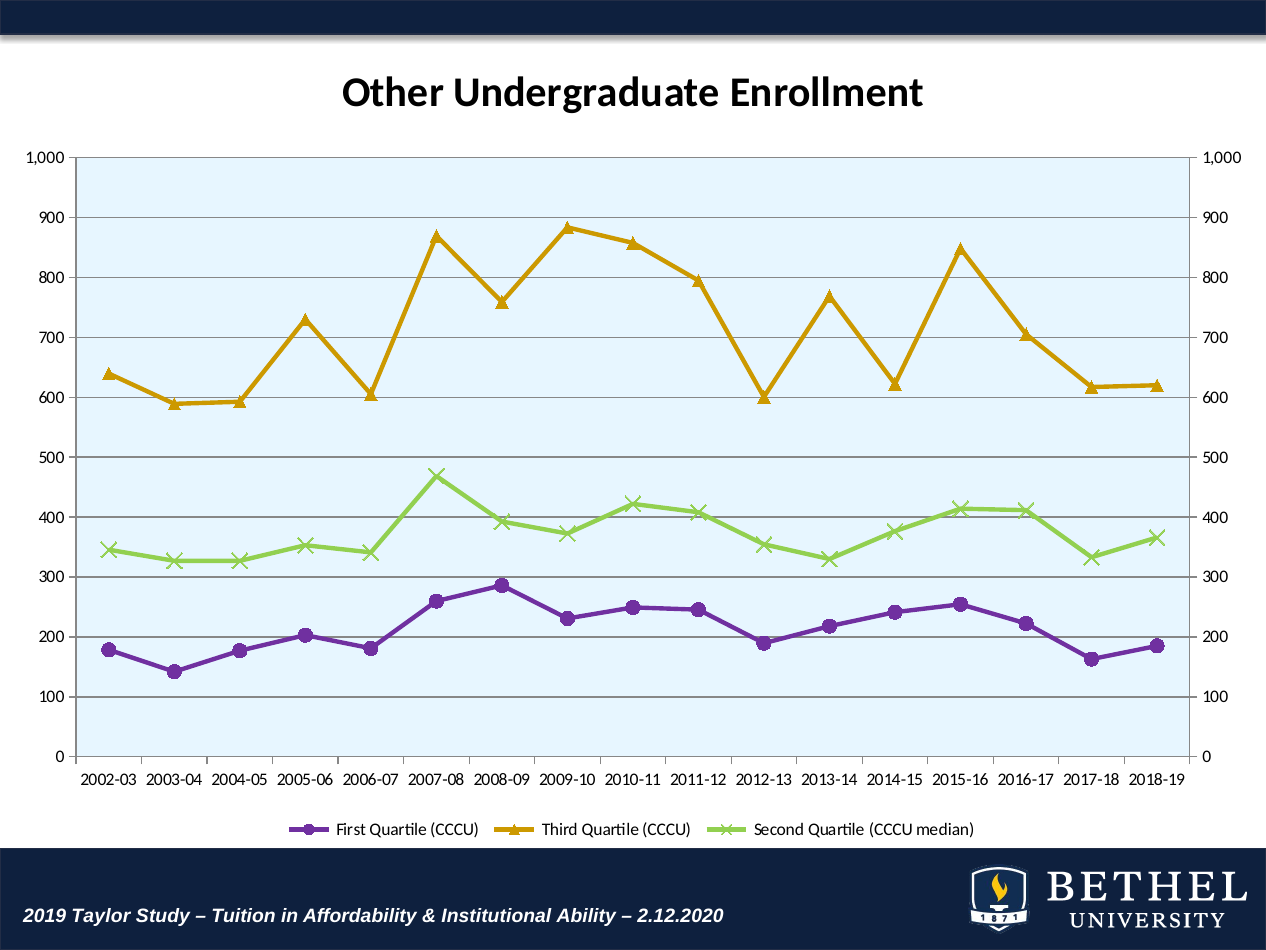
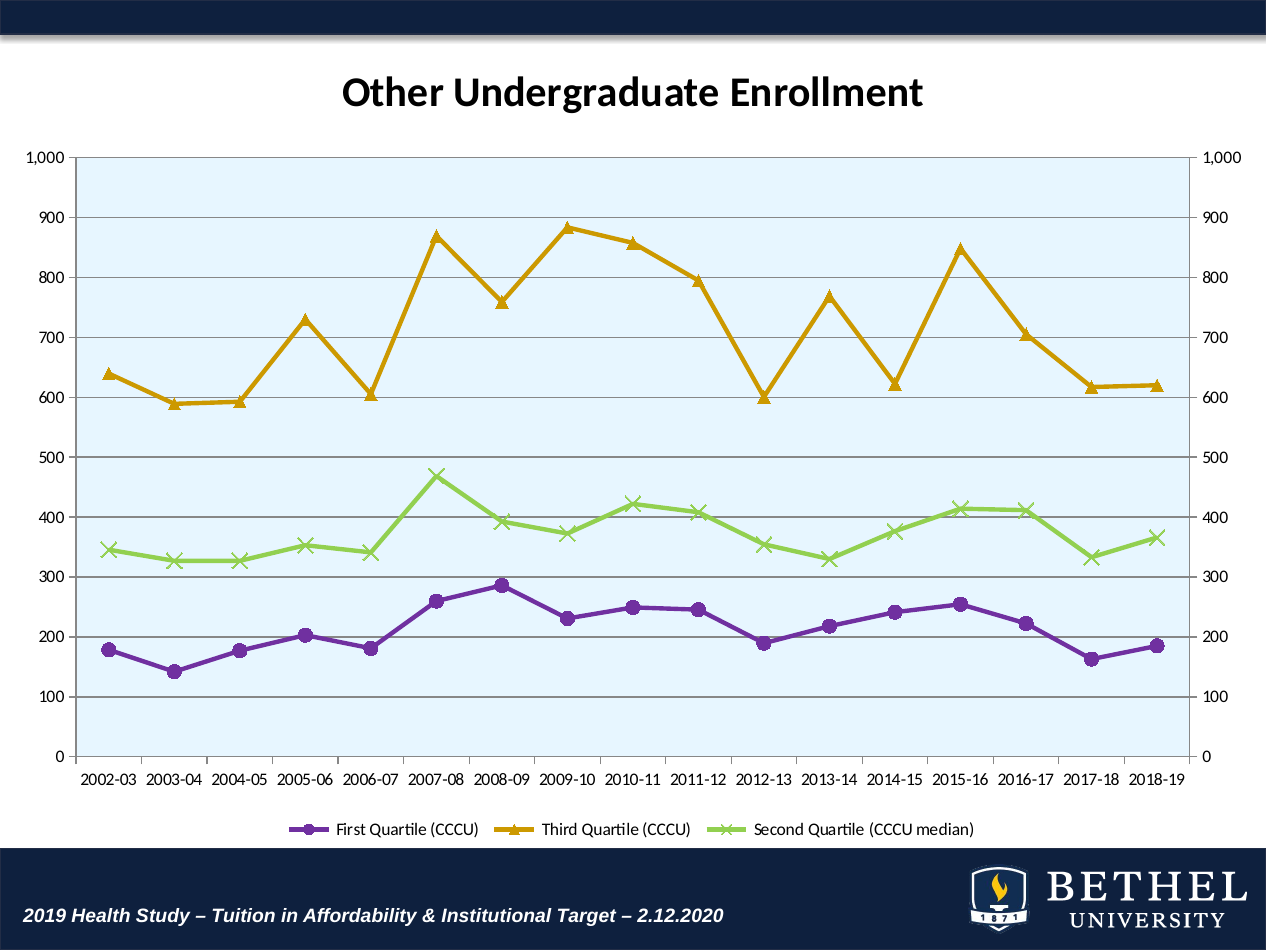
Taylor: Taylor -> Health (101, 916)
Ability: Ability -> Target (586, 916)
